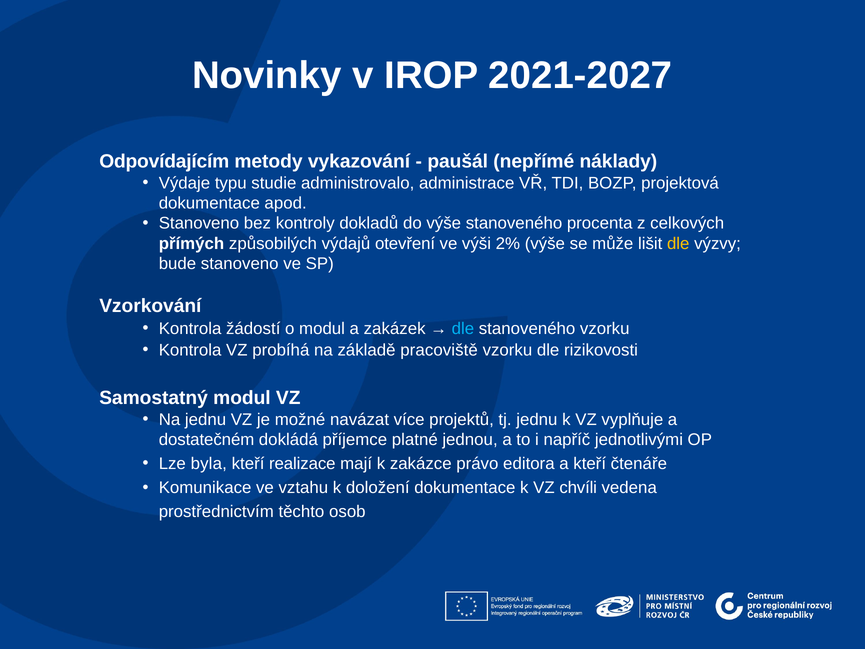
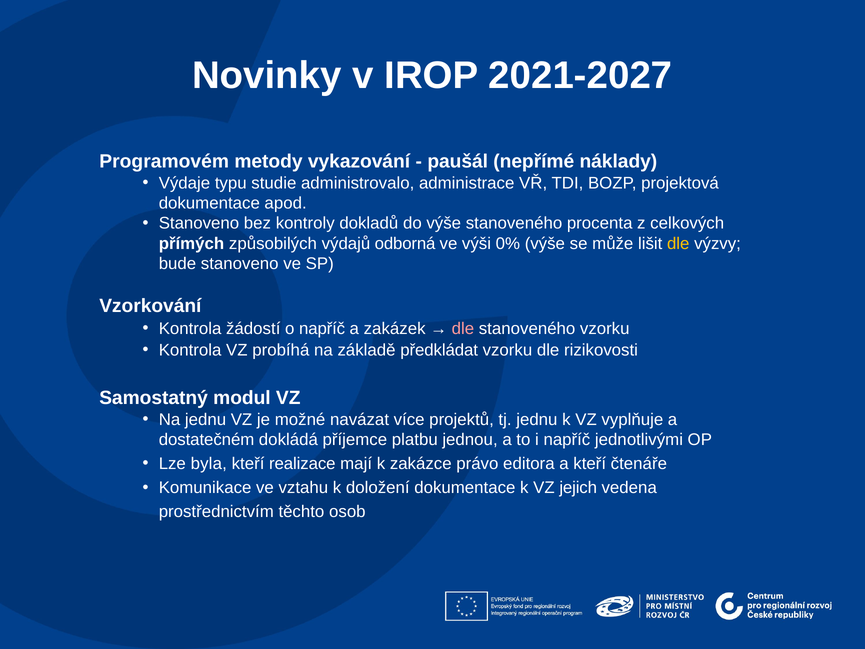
Odpovídajícím: Odpovídajícím -> Programovém (164, 161)
otevření: otevření -> odborná (405, 243)
2%: 2% -> 0% (508, 243)
o modul: modul -> napříč (322, 329)
dle colour: light blue -> pink (463, 329)
pracoviště: pracoviště -> předkládat (439, 350)
platné: platné -> platbu (415, 440)
chvíli: chvíli -> jejich (578, 488)
